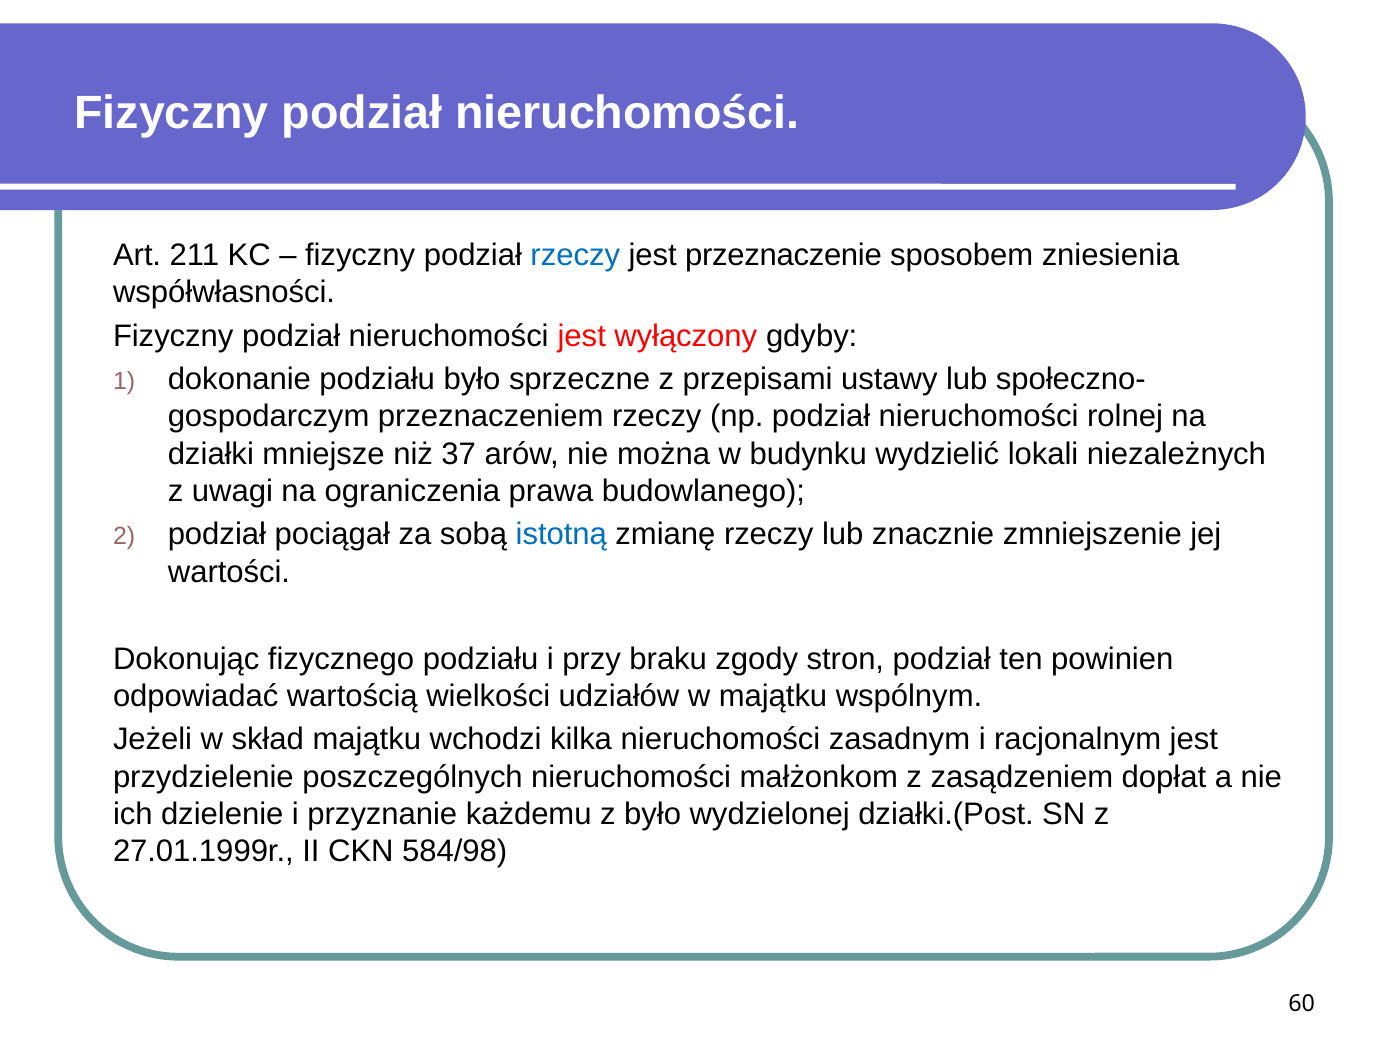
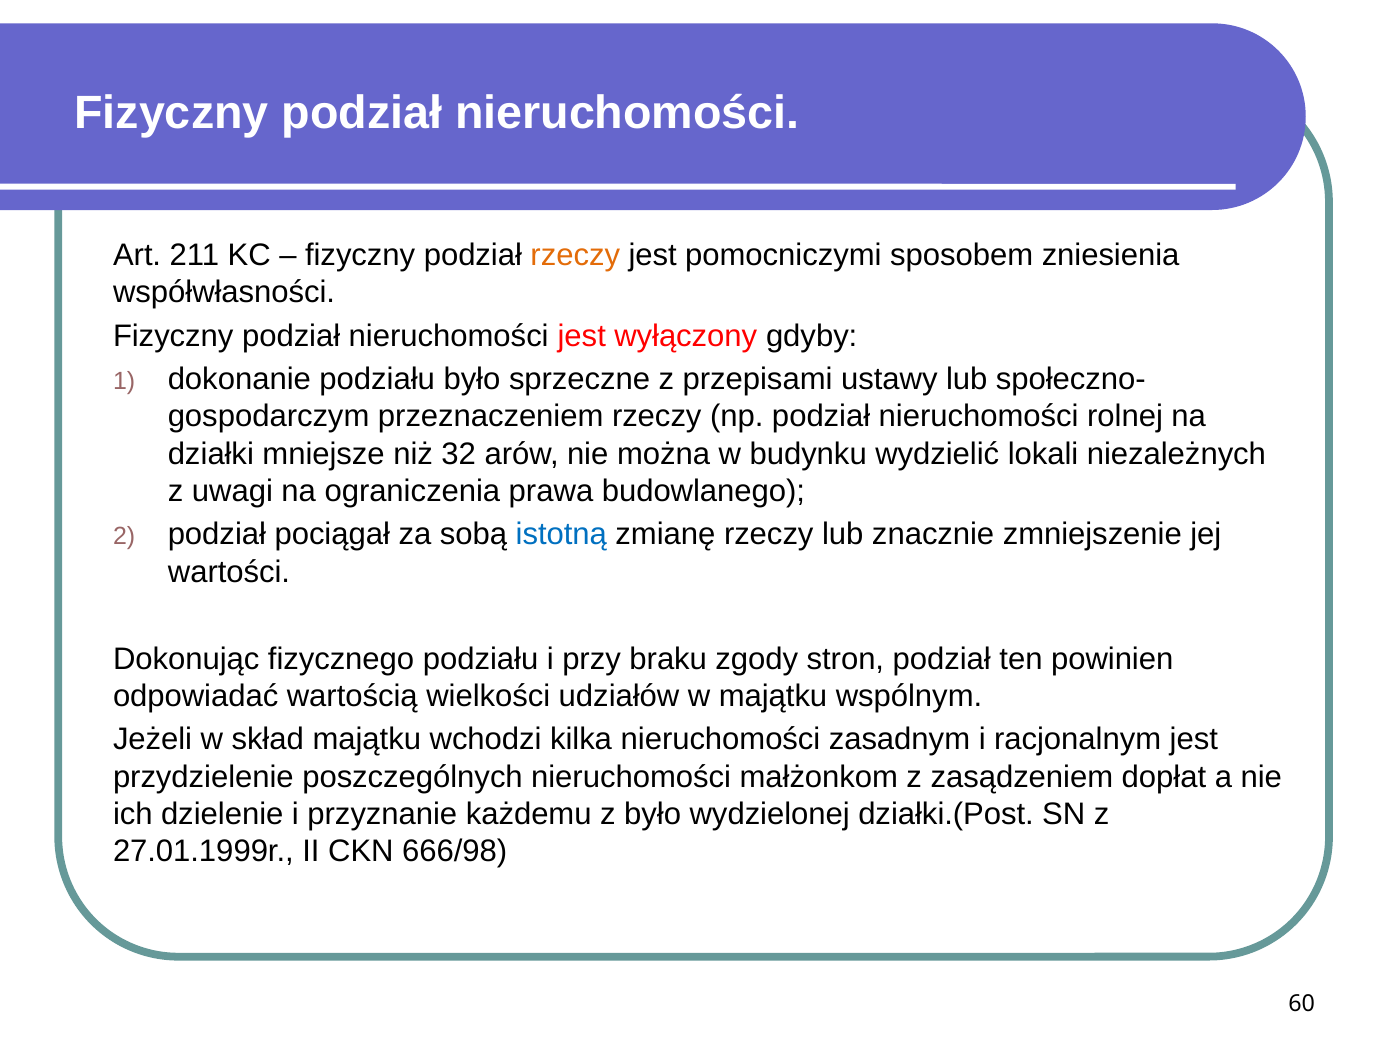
rzeczy colour: blue -> orange (575, 255)
przeznaczenie: przeznaczenie -> pomocniczymi (783, 255)
37: 37 -> 32 (459, 454)
584/98: 584/98 -> 666/98 (455, 851)
